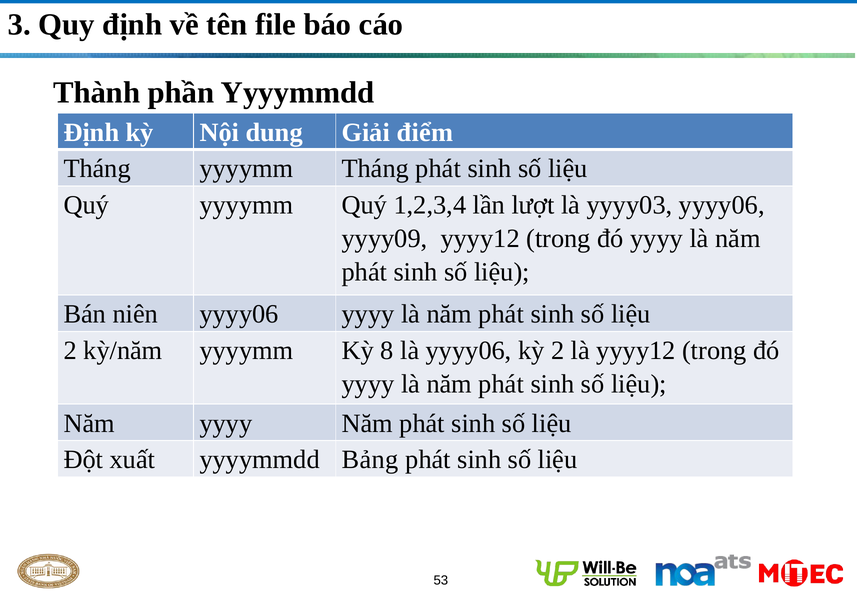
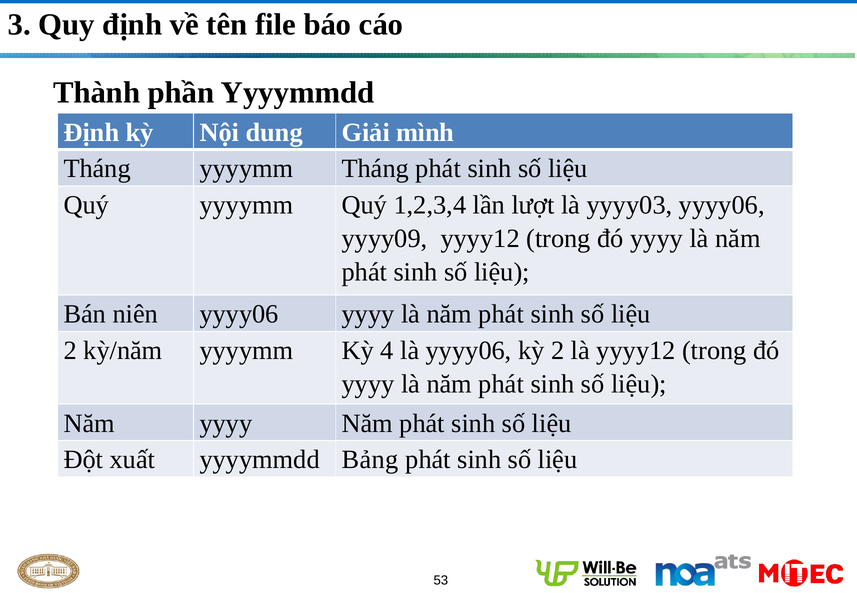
điểm: điểm -> mình (425, 132)
8: 8 -> 4 (387, 351)
